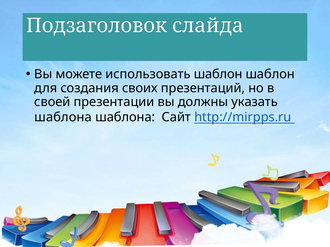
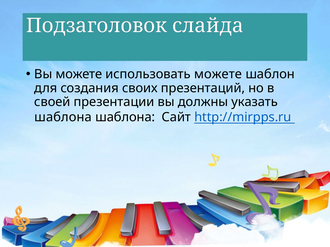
использовать шаблон: шаблон -> можете (218, 74)
